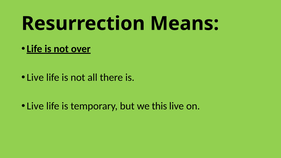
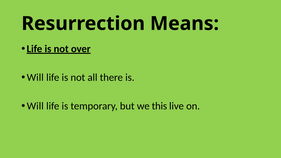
Live: Live -> Will (35, 77)
Live: Live -> Will (35, 106)
